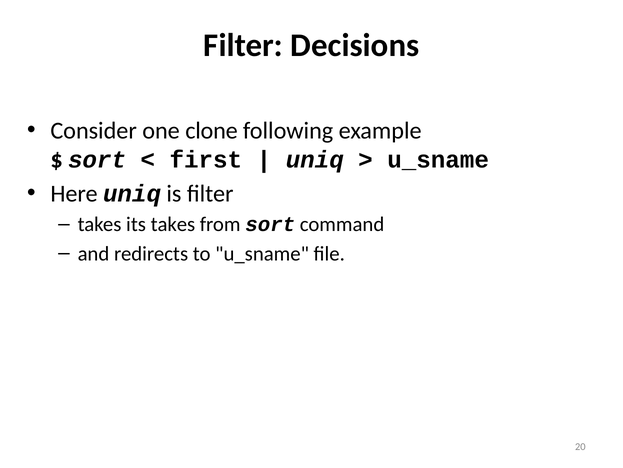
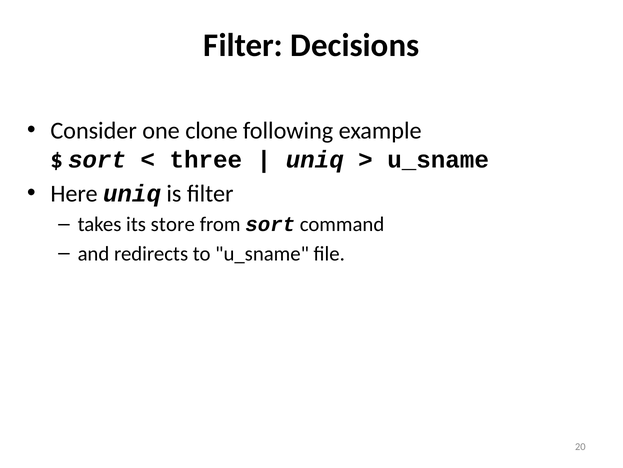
first: first -> three (206, 159)
its takes: takes -> store (173, 224)
